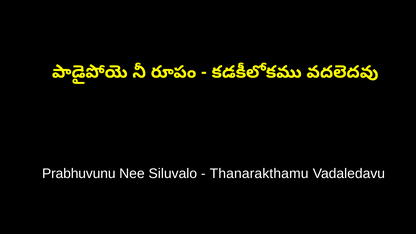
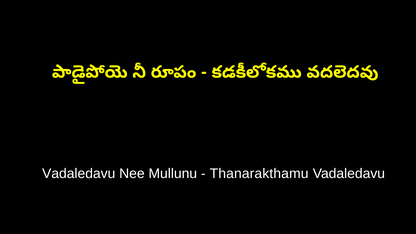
Prabhuvunu: Prabhuvunu -> Vadaledavu (79, 174)
Siluvalo: Siluvalo -> Mullunu (173, 174)
